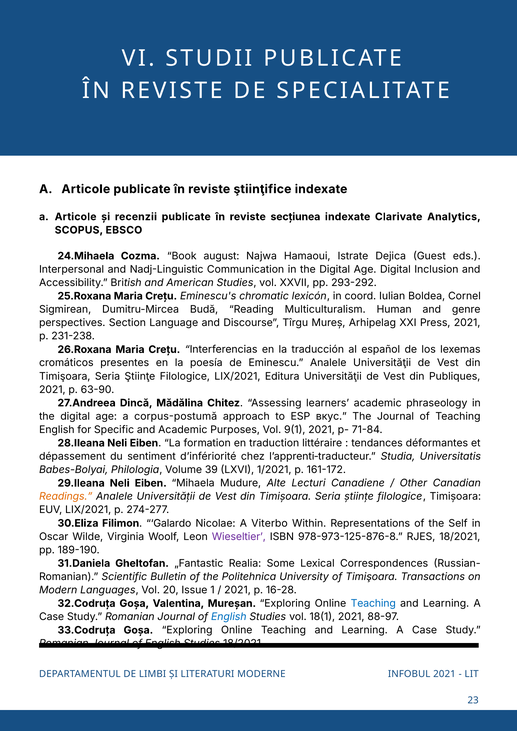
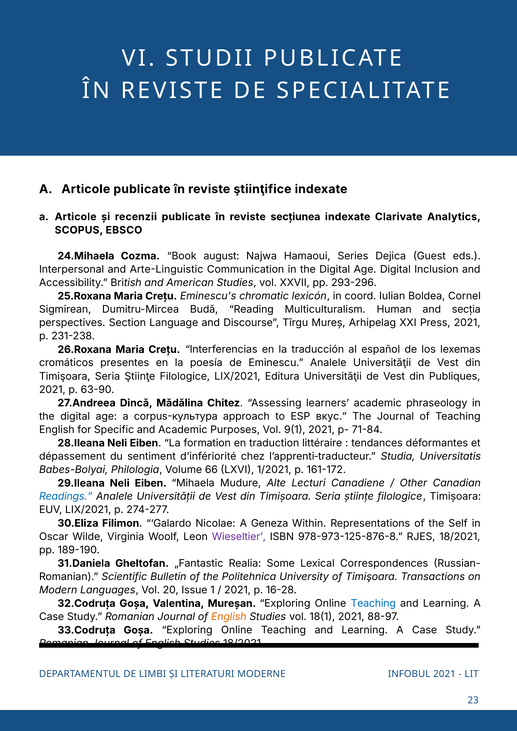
Istrate: Istrate -> Series (353, 256)
Nadj-Linguistic: Nadj-Linguistic -> Arte-Linguistic (167, 270)
293-292: 293-292 -> 293-296 (354, 283)
genre: genre -> secția (466, 310)
corpus-postumă: corpus-postumă -> corpus-культура (176, 417)
39: 39 -> 66 (211, 470)
Readings colour: orange -> blue (66, 497)
Viterbo: Viterbo -> Geneza (270, 524)
English colour: blue -> orange (229, 617)
